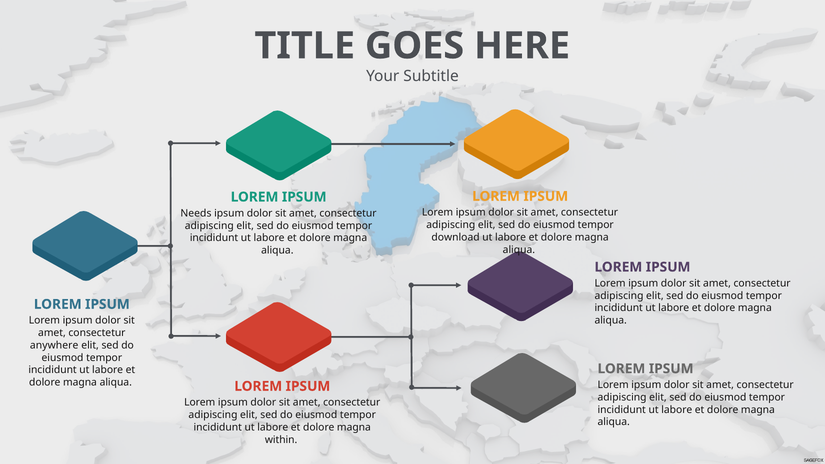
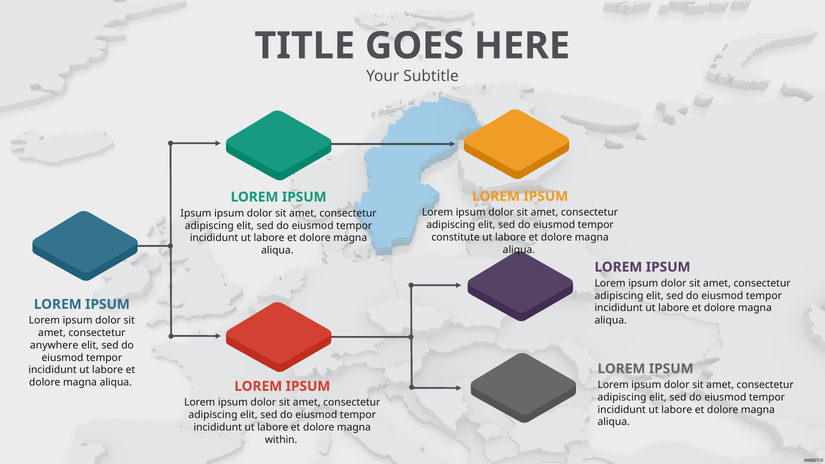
Needs: Needs -> Ipsum (196, 213)
download: download -> constitute (456, 237)
